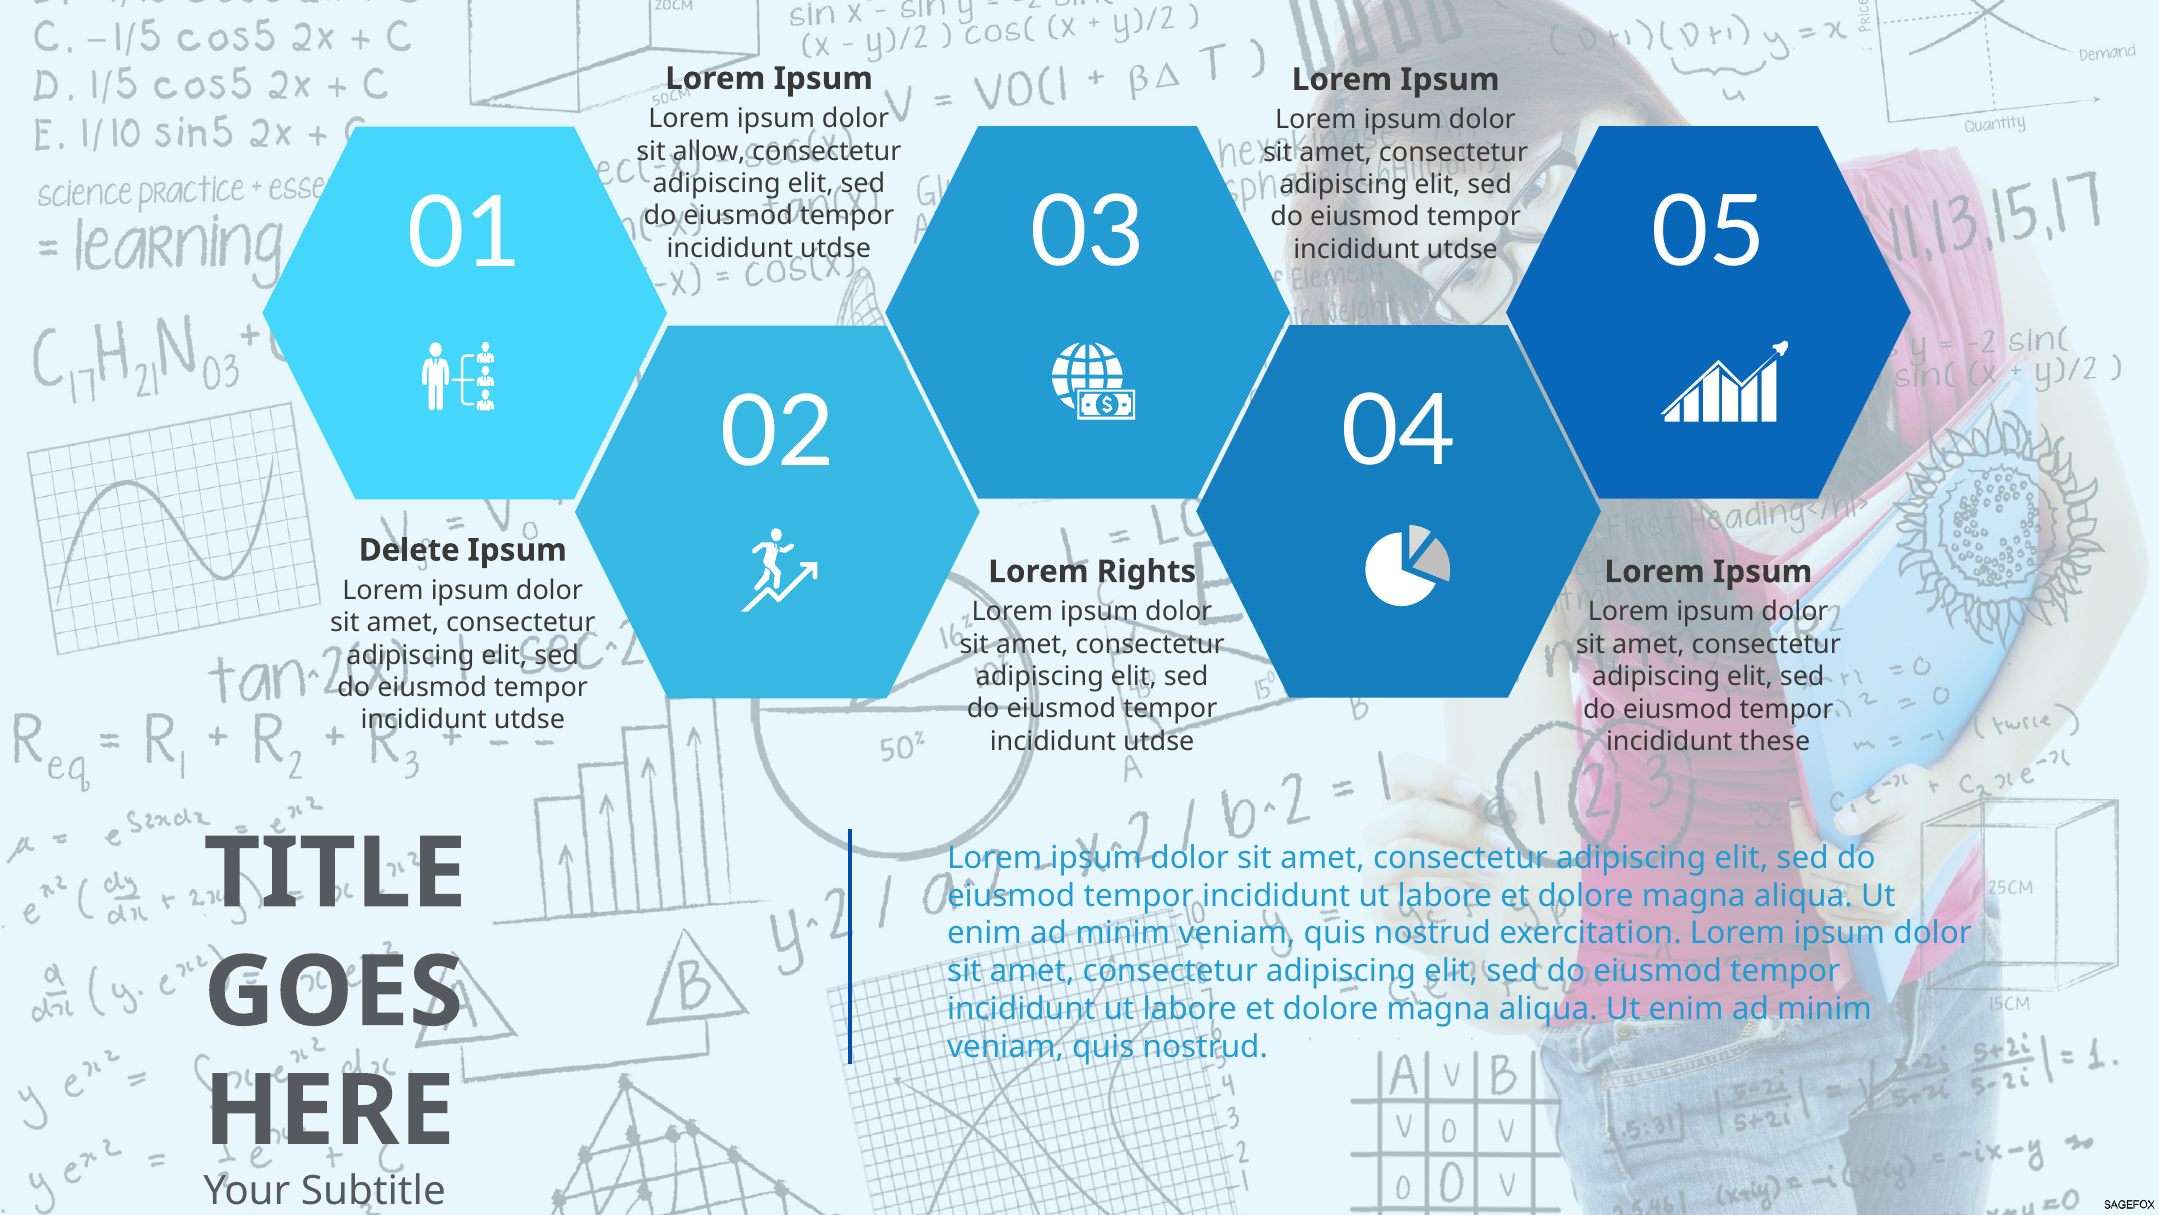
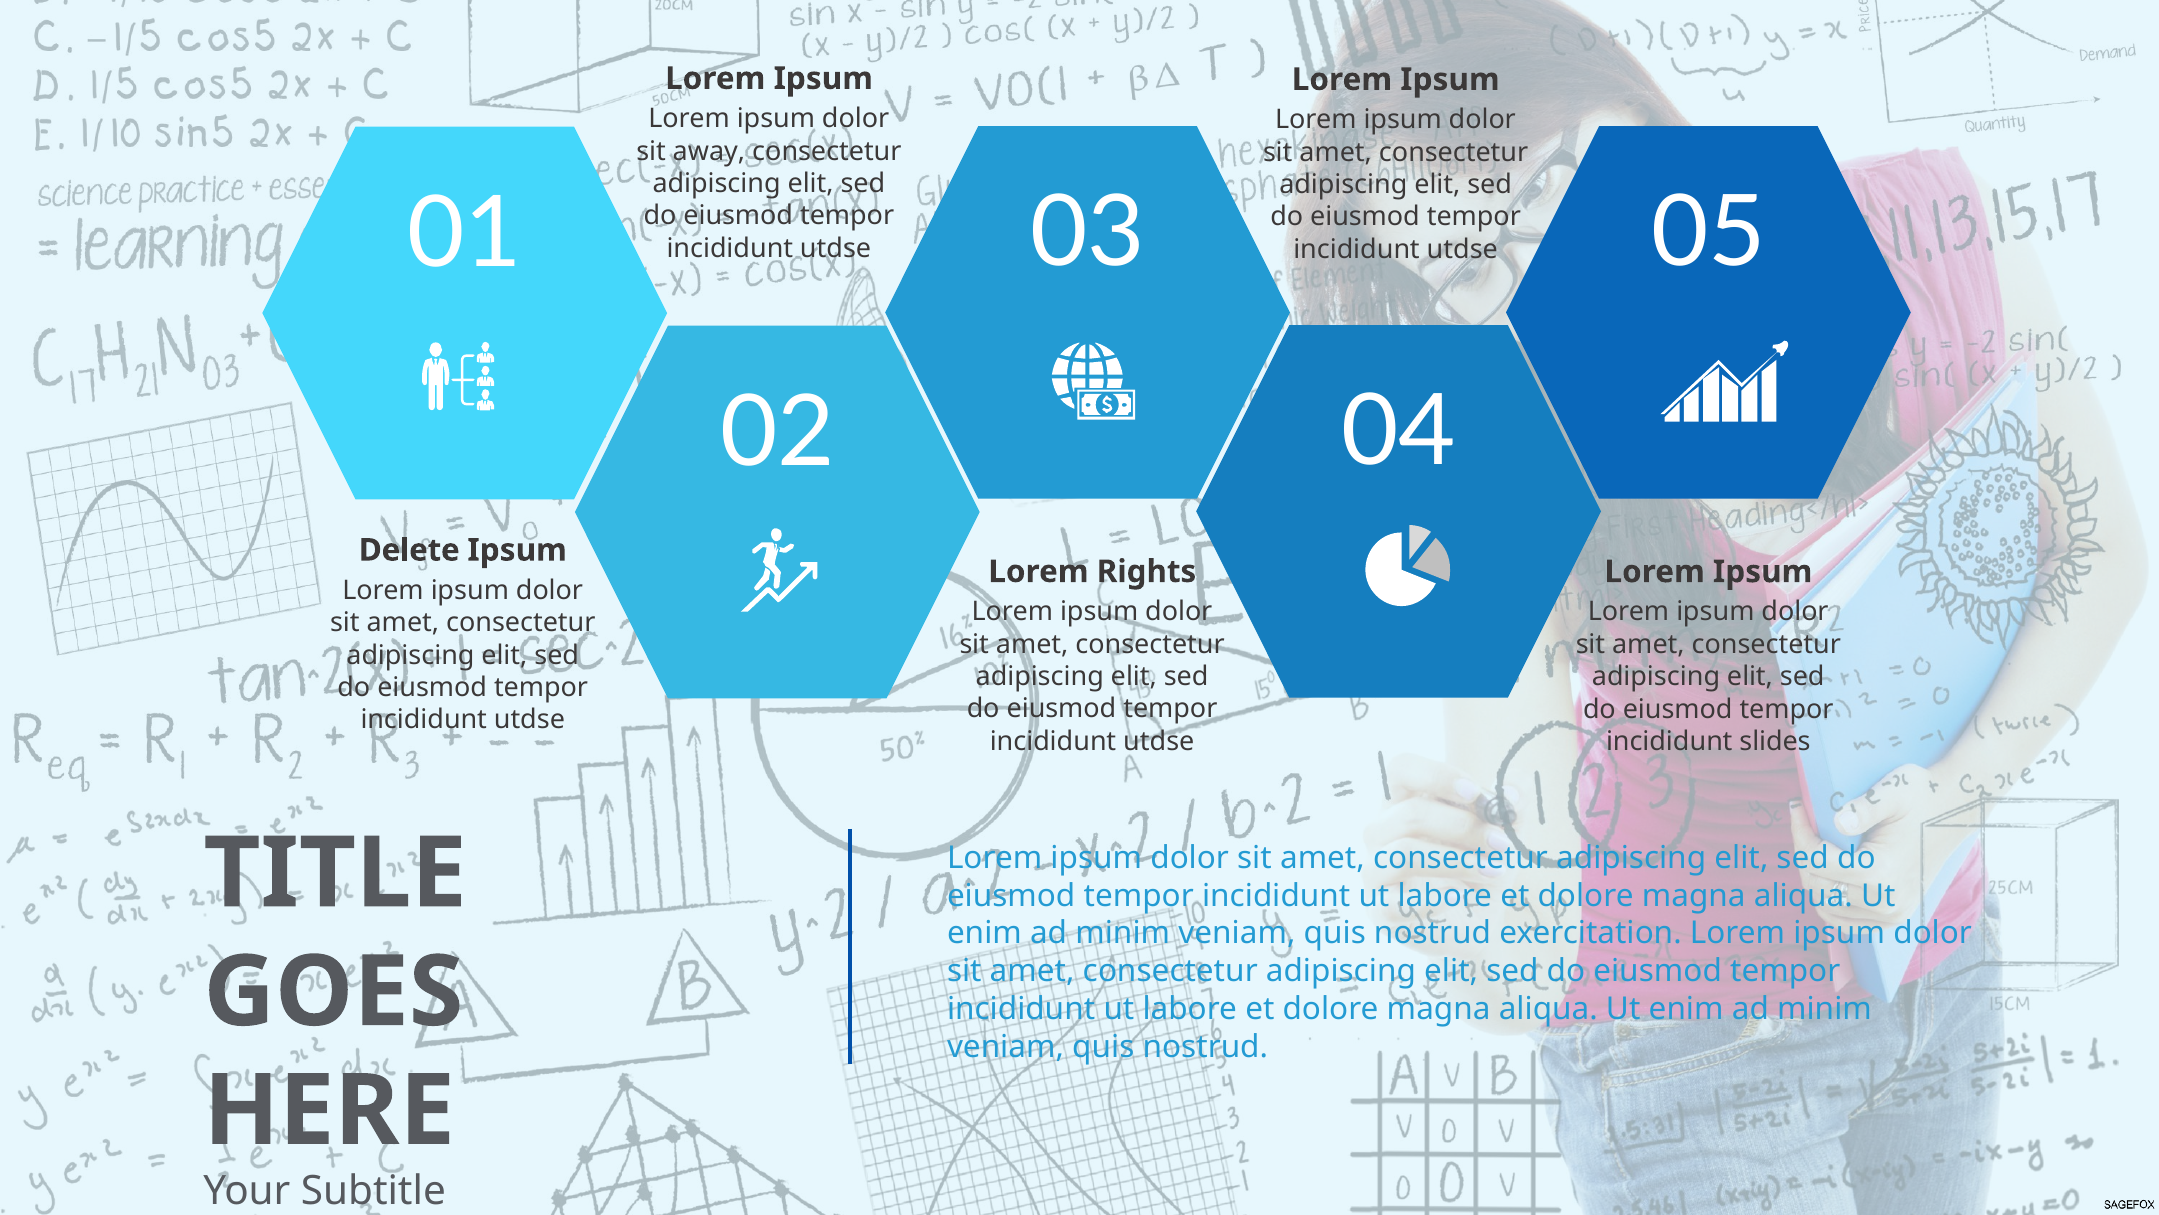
allow: allow -> away (709, 151)
these: these -> slides (1775, 741)
